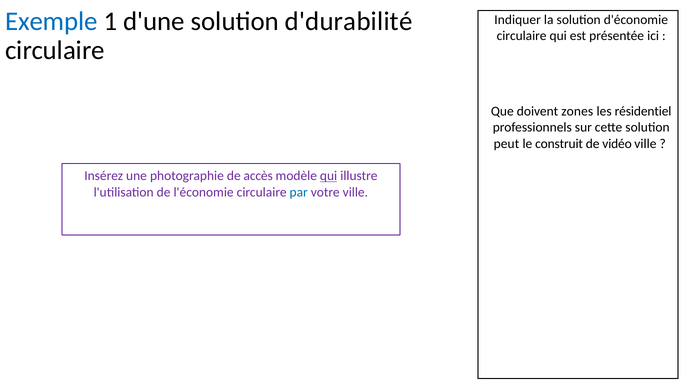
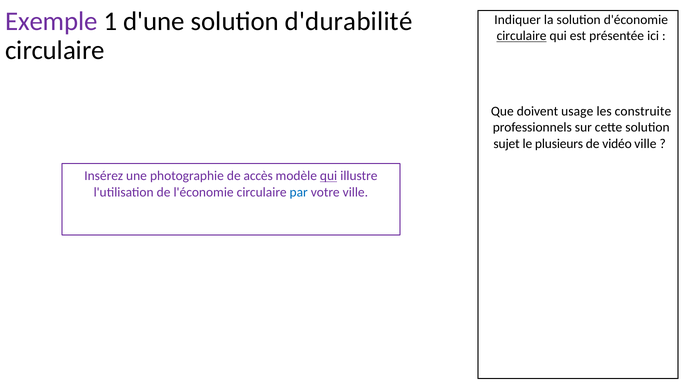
Exemple colour: blue -> purple (51, 21)
circulaire underline: none -> present (522, 36)
zones: zones -> usage (577, 111)
résidentiel: résidentiel -> construite (643, 111)
peut: peut -> sujet (507, 144)
construit: construit -> plusieurs (559, 144)
